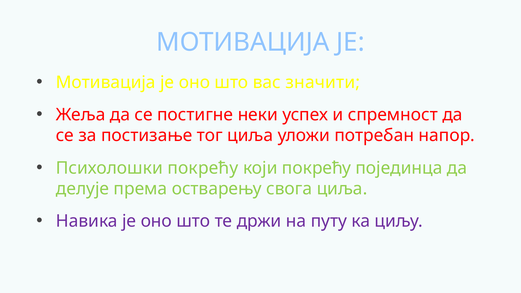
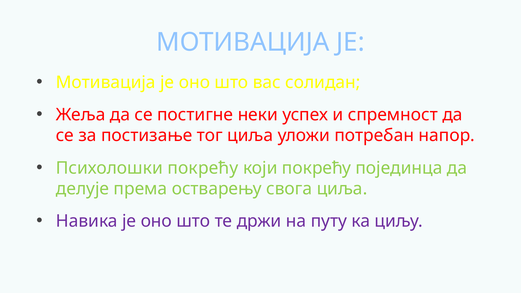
значити: значити -> солидан (323, 82)
